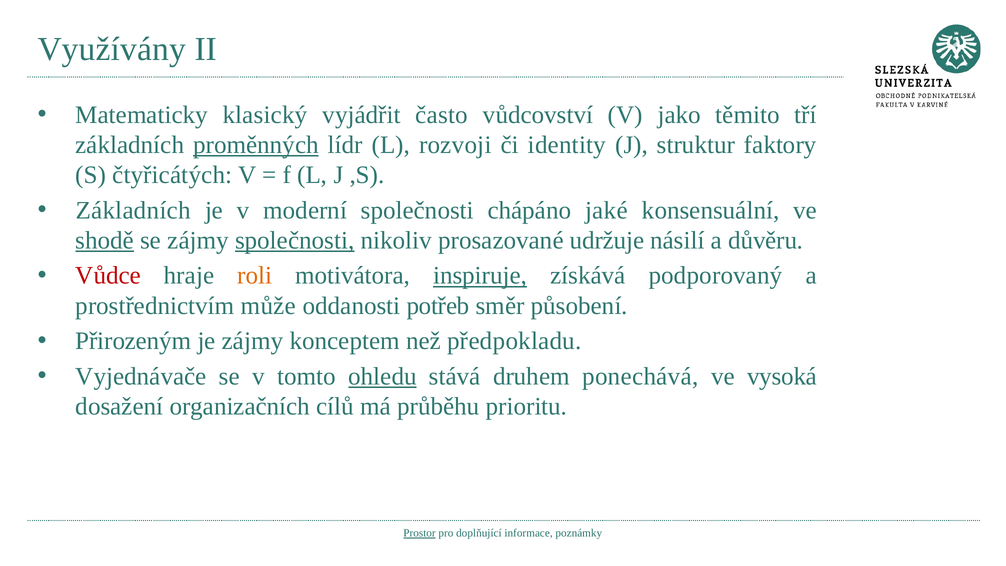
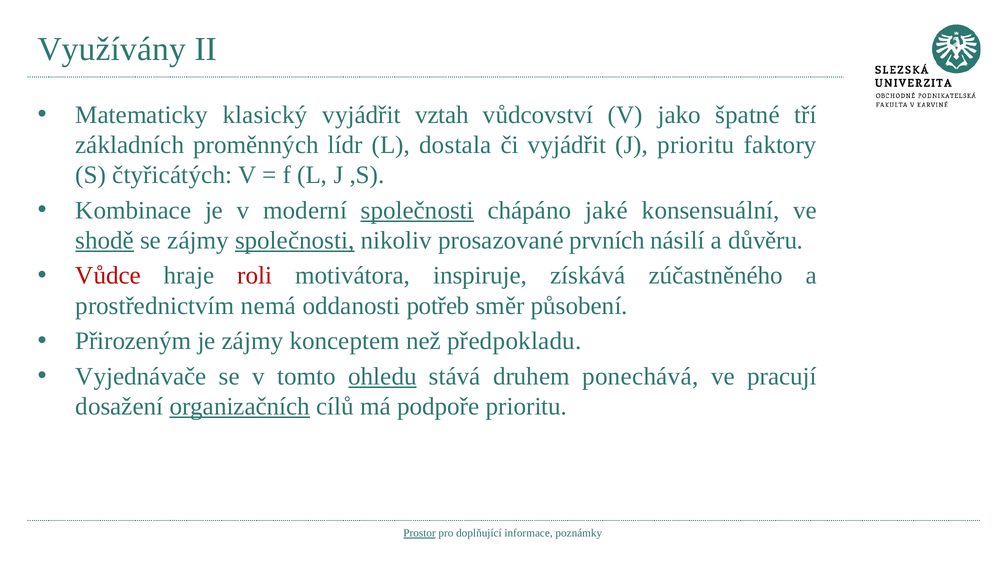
často: často -> vztah (442, 115)
těmito: těmito -> špatné (748, 115)
proměnných underline: present -> none (256, 145)
rozvoji: rozvoji -> dostala (455, 145)
či identity: identity -> vyjádřit (567, 145)
J struktur: struktur -> prioritu (696, 145)
Základních: Základních -> Kombinace (133, 210)
společnosti underline: none -> present (417, 210)
udržuje: udržuje -> prvních (607, 240)
roli colour: orange -> red (255, 276)
inspiruje underline: present -> none (480, 276)
podporovaný: podporovaný -> zúčastněného (716, 276)
může: může -> nemá (268, 306)
vysoká: vysoká -> pracují (782, 376)
organizačních underline: none -> present (240, 406)
průběhu: průběhu -> podpoře (438, 406)
